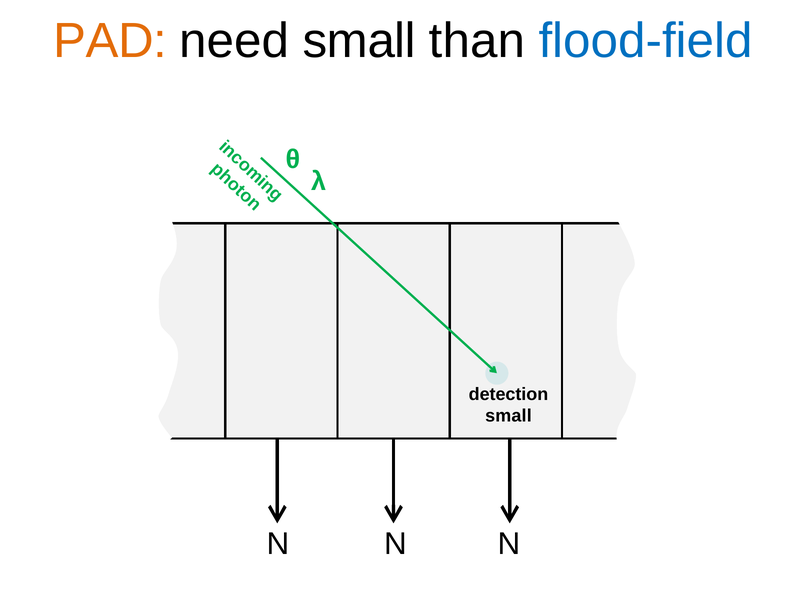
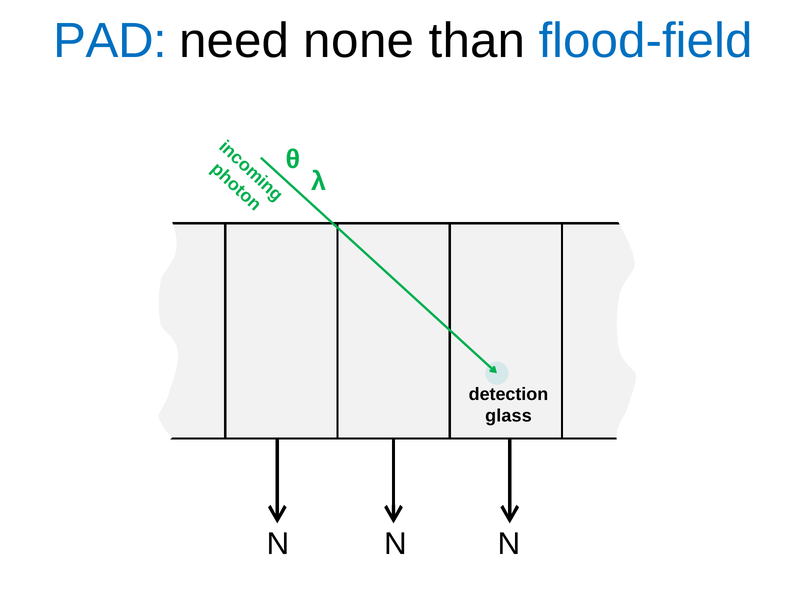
PAD colour: orange -> blue (110, 41)
need small: small -> none (359, 41)
small: small -> glass (508, 416)
